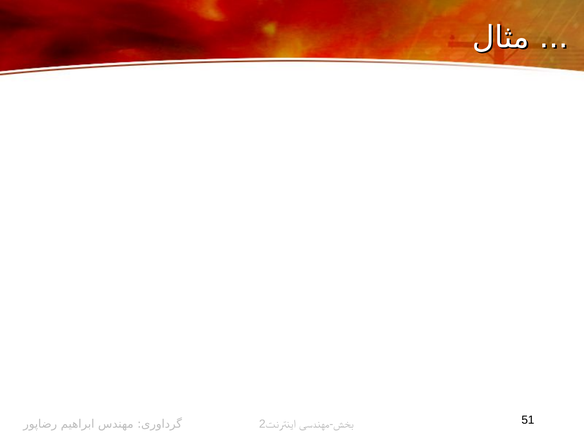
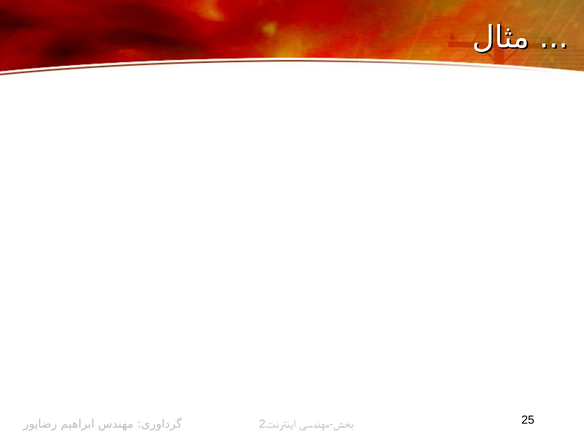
51: 51 -> 25 (528, 420)
